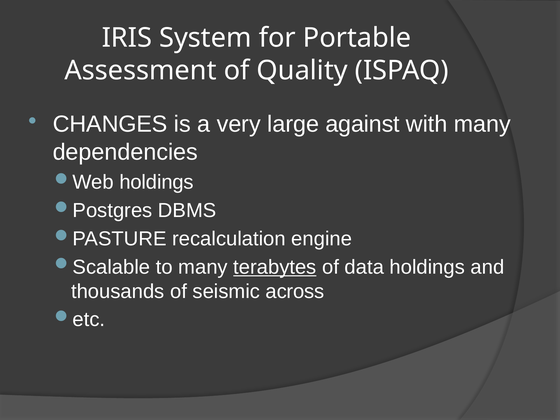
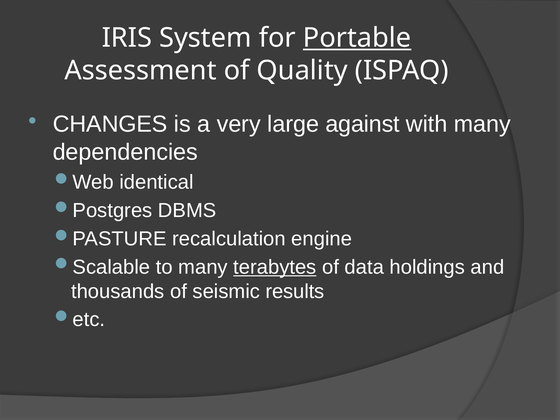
Portable underline: none -> present (357, 38)
holdings: holdings -> identical (156, 182)
across: across -> results (295, 291)
